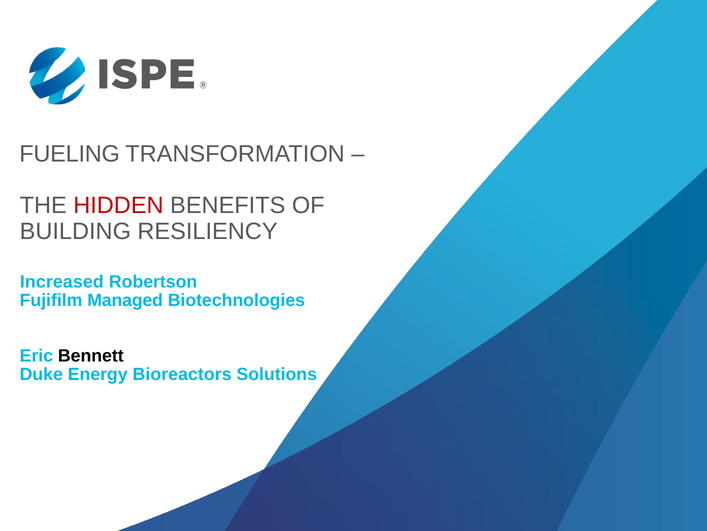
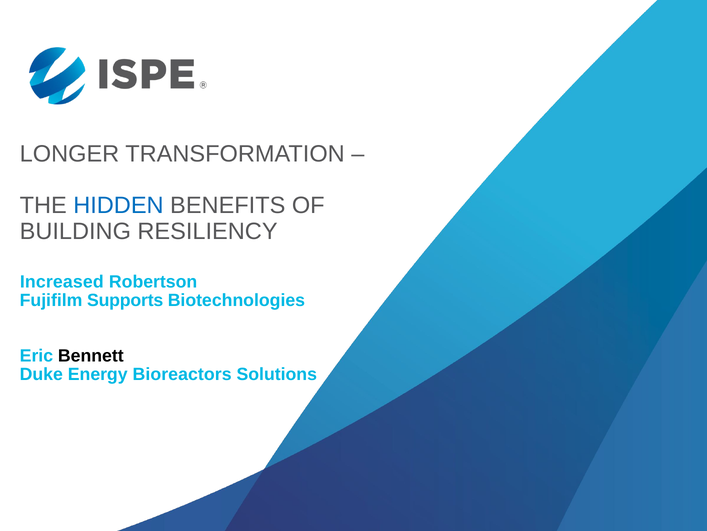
FUELING: FUELING -> LONGER (69, 154)
HIDDEN colour: red -> blue (118, 205)
Managed: Managed -> Supports (125, 300)
